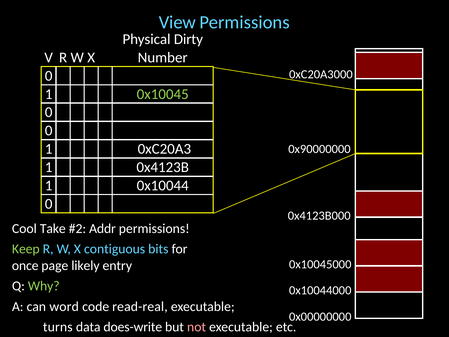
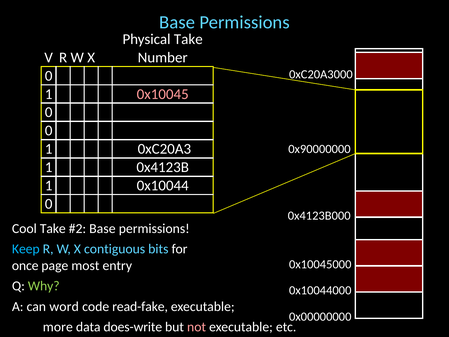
View: View -> Base (177, 22)
Physical Dirty: Dirty -> Take (188, 39)
0x10045 colour: light green -> pink (163, 94)
Addr: Addr -> Base (102, 228)
Keep colour: light green -> light blue (26, 249)
likely: likely -> most (85, 265)
read-real: read-real -> read-fake (140, 306)
turns: turns -> more (58, 327)
